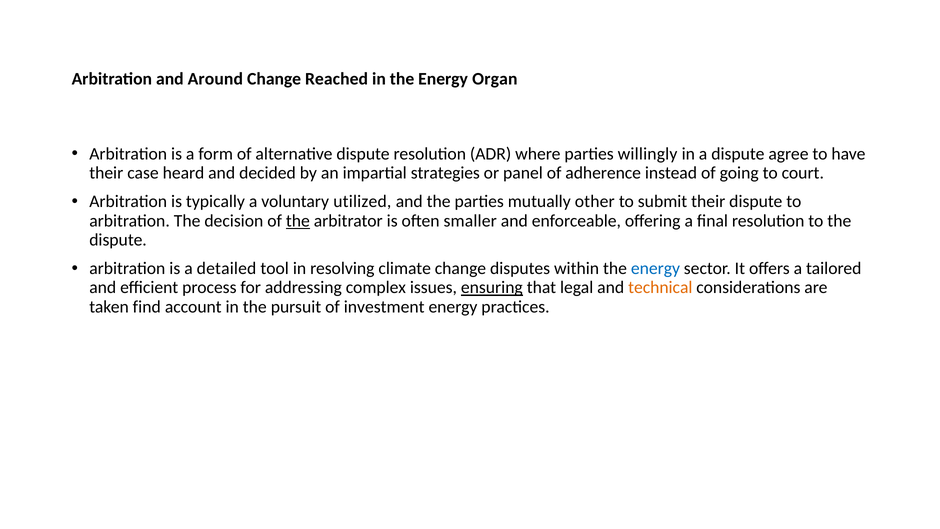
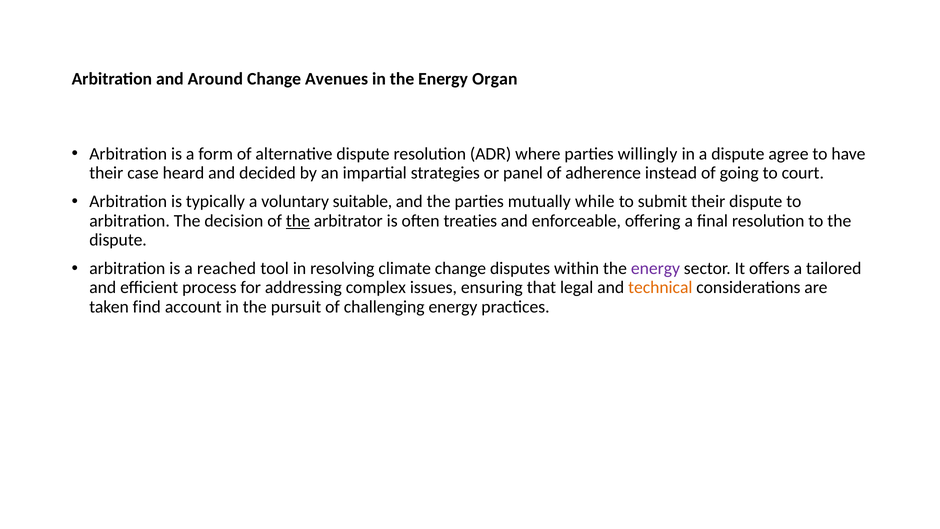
Reached: Reached -> Avenues (337, 79)
utilized: utilized -> suitable (362, 202)
other: other -> while (595, 202)
smaller: smaller -> treaties (470, 221)
detailed: detailed -> reached (227, 268)
energy colour: blue -> purple (655, 268)
ensuring underline: present -> none (492, 288)
investment: investment -> challenging (384, 307)
